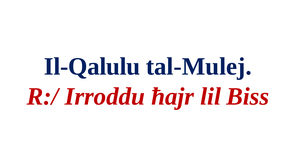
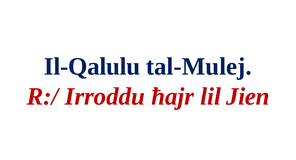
Biss: Biss -> Jien (248, 96)
